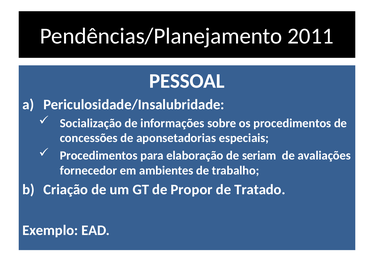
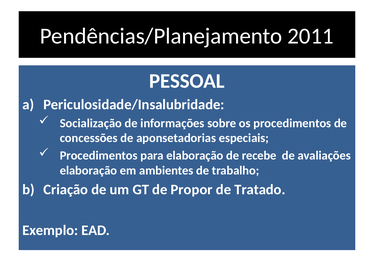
seriam: seriam -> recebe (259, 156)
fornecedor: fornecedor -> elaboração (88, 171)
